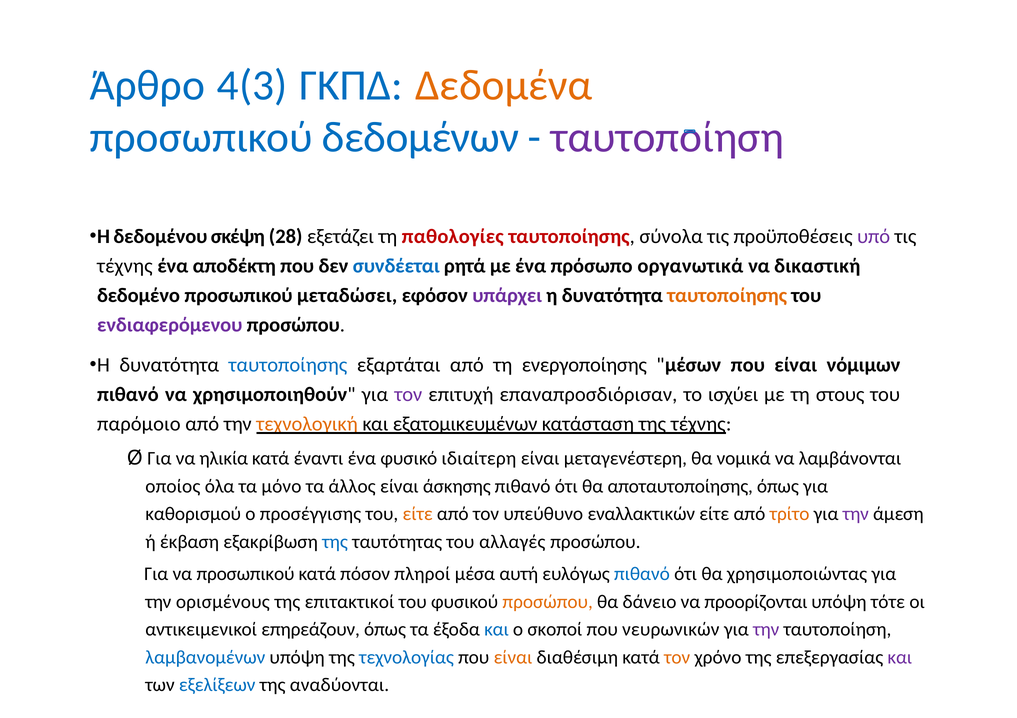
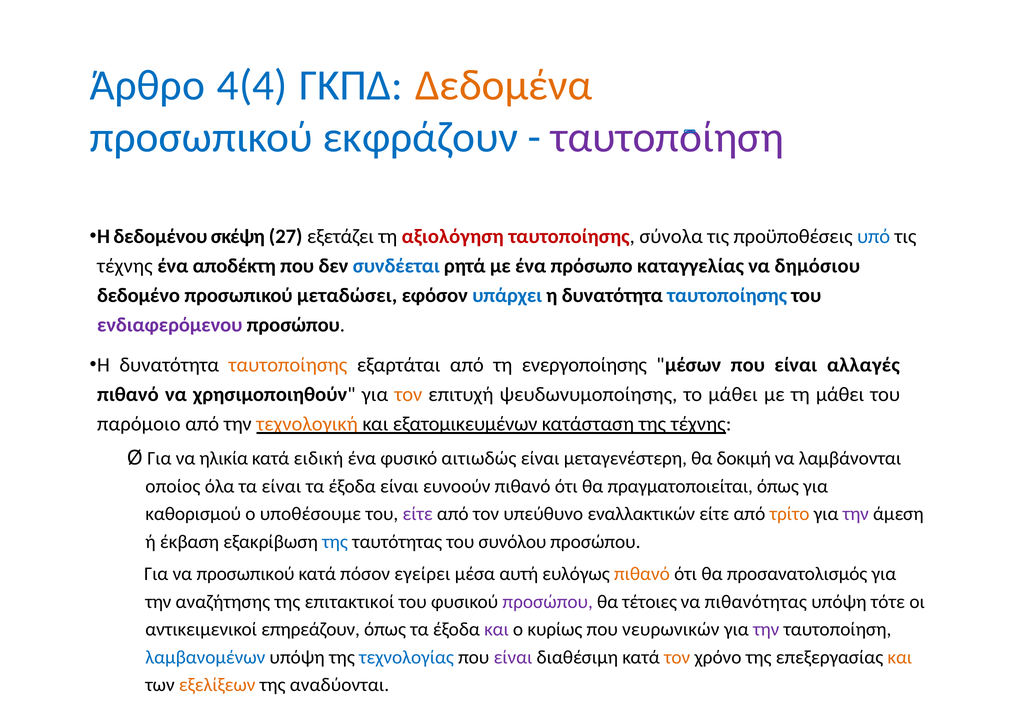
4(3: 4(3 -> 4(4 (252, 86)
δεδομένων: δεδομένων -> εκφράζουν (420, 138)
28: 28 -> 27 (286, 237)
παθολογίες: παθολογίες -> αξιολόγηση (453, 237)
υπό colour: purple -> blue (874, 237)
οργανωτικά: οργανωτικά -> καταγγελίας (690, 266)
δικαστική: δικαστική -> δημόσιου (817, 266)
υπάρχει colour: purple -> blue (507, 296)
ταυτοποίησης colour: orange -> blue (727, 296)
ταυτοποίησης colour: blue -> orange (288, 365)
νόμιμων: νόμιμων -> αλλαγές (863, 365)
τον colour: purple -> orange (408, 395)
επαναπροσδιόρισαν: επαναπροσδιόρισαν -> ψευδωνυμοποίησης (588, 395)
το ισχύει: ισχύει -> μάθει (733, 395)
τη στους: στους -> μάθει (840, 395)
έναντι: έναντι -> ειδική (318, 459)
ιδιαίτερη: ιδιαίτερη -> αιτιωδώς (479, 459)
νομικά: νομικά -> δοκιμή (744, 459)
τα μόνο: μόνο -> είναι (281, 487)
άλλος: άλλος -> έξοδα (352, 487)
άσκησης: άσκησης -> ευνοούν (457, 487)
αποταυτοποίησης: αποταυτοποίησης -> πραγματοποιείται (680, 487)
προσέγγισης: προσέγγισης -> υποθέσουμε (310, 515)
είτε colour: orange -> purple (418, 515)
αλλαγές: αλλαγές -> συνόλου (512, 542)
πληροί: πληροί -> εγείρει (422, 575)
πιθανό colour: blue -> orange (642, 575)
χρησιμοποιώντας: χρησιμοποιώντας -> προσανατολισμός (797, 575)
ορισμένους: ορισμένους -> αναζήτησης (223, 602)
προσώπου colour: orange -> purple (548, 602)
δάνειο: δάνειο -> τέτοιες (650, 602)
προορίζονται: προορίζονται -> πιθανότητας (756, 602)
και colour: blue -> purple (496, 630)
σκοποί: σκοποί -> κυρίως (555, 630)
είναι colour: orange -> purple (513, 658)
και colour: purple -> orange (900, 658)
εξελίξεων colour: blue -> orange (217, 686)
